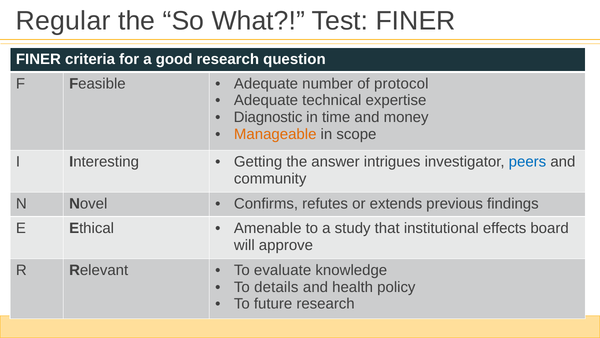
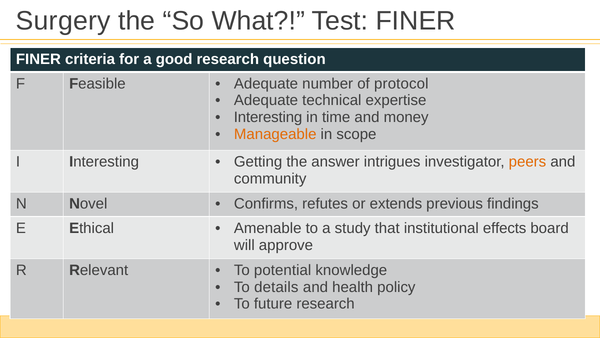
Regular: Regular -> Surgery (63, 21)
Diagnostic: Diagnostic -> Interesting (268, 117)
peers colour: blue -> orange (527, 162)
evaluate: evaluate -> potential (283, 270)
